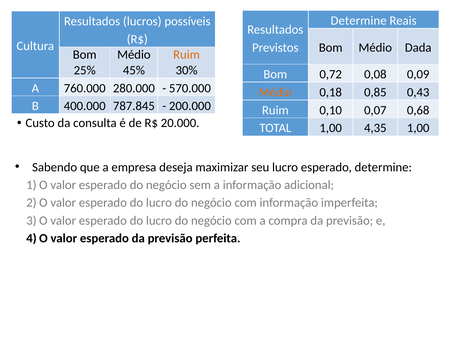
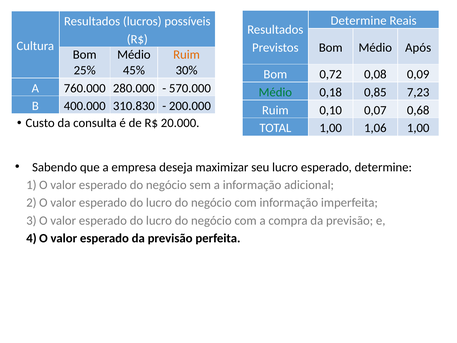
Dada: Dada -> Após (418, 48)
Médio colour: orange -> green (275, 92)
0,43: 0,43 -> 7,23 (418, 92)
787.845: 787.845 -> 310.830 (134, 106)
4,35: 4,35 -> 1,06 (375, 128)
